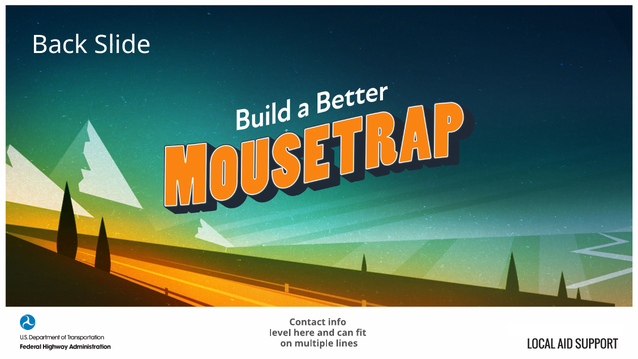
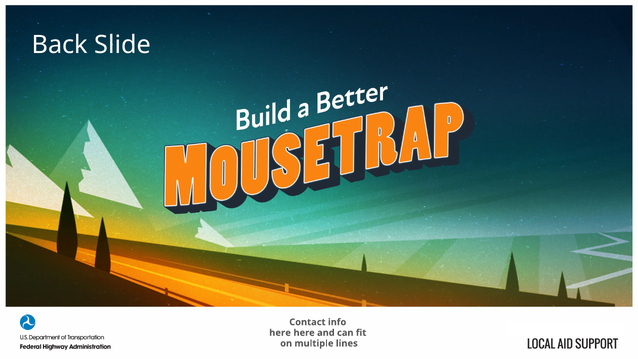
level: level -> here (280, 333)
